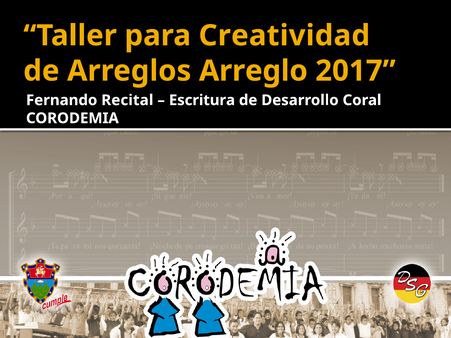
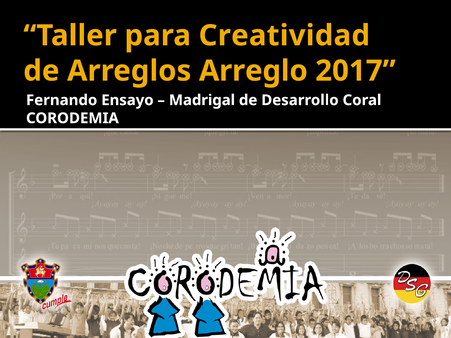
Recital: Recital -> Ensayo (127, 100)
Escritura: Escritura -> Madrigal (202, 100)
